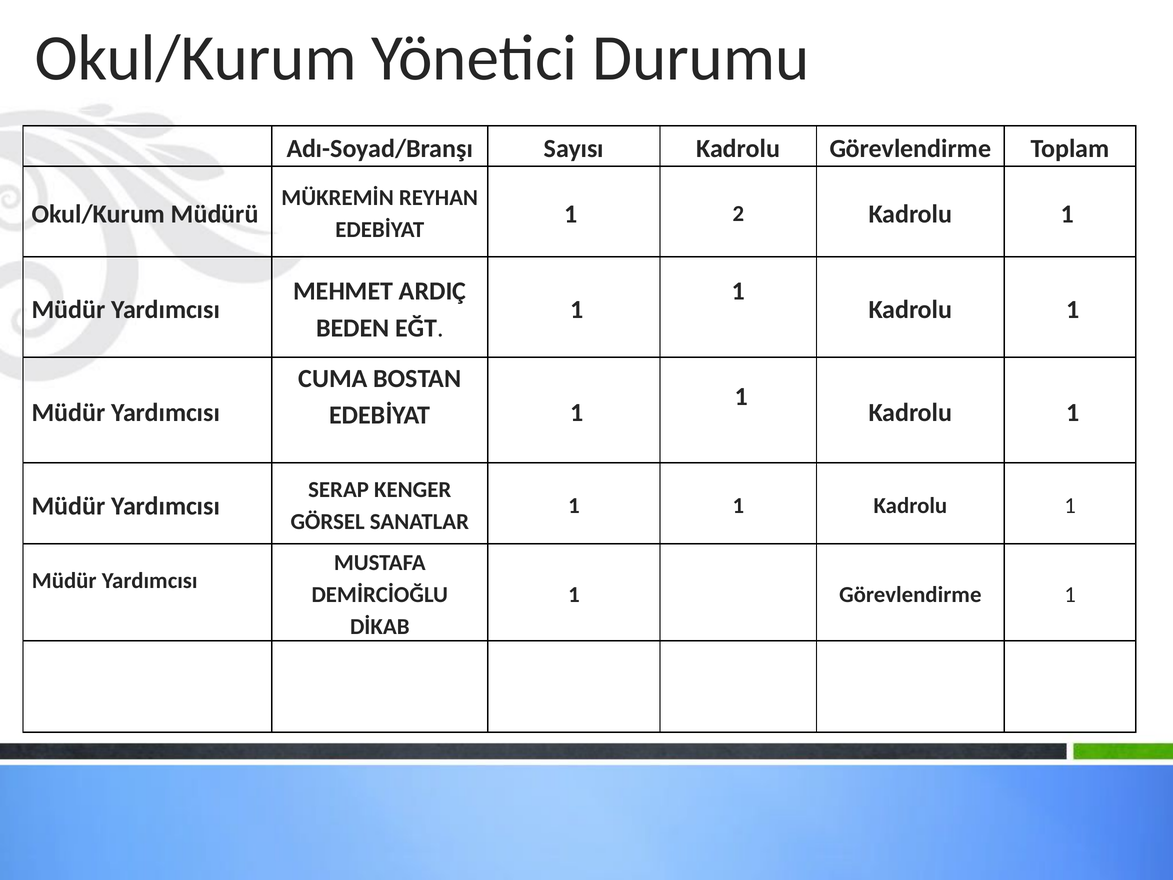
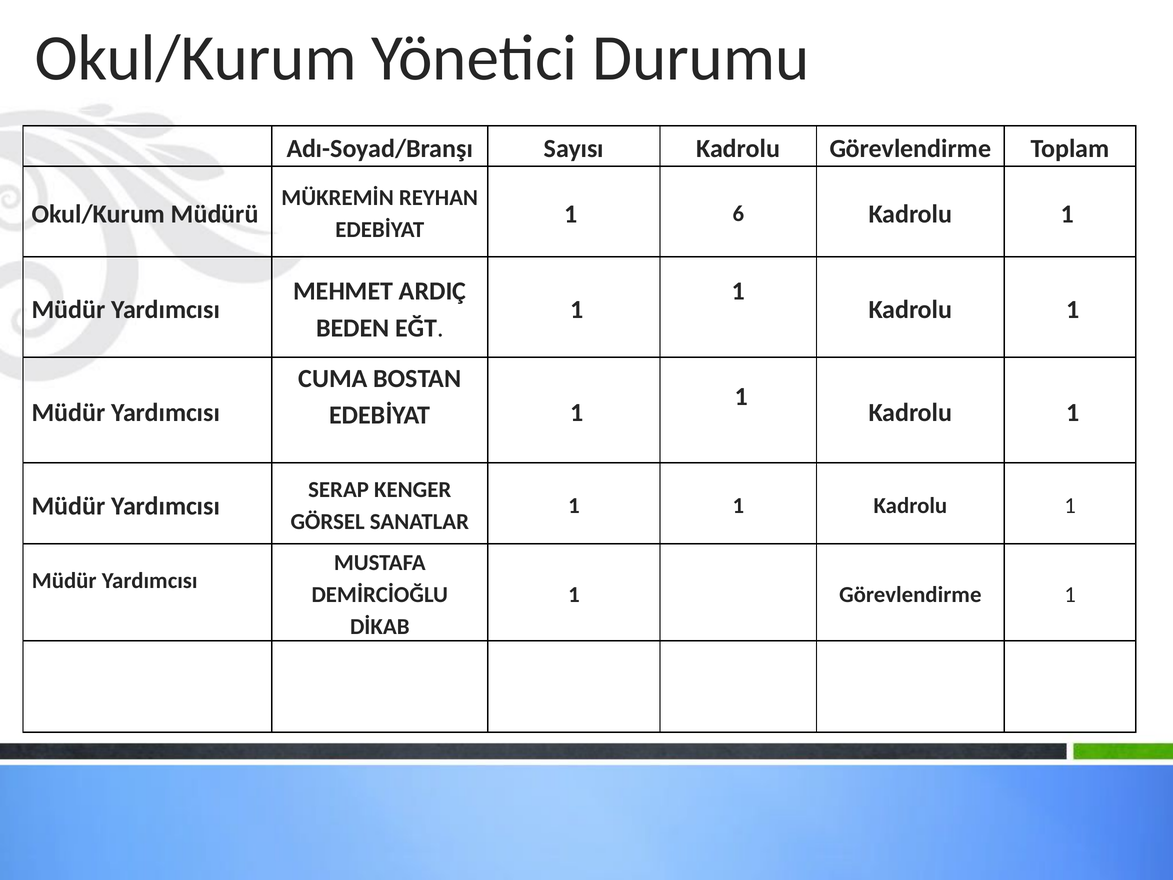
2: 2 -> 6 (738, 214)
